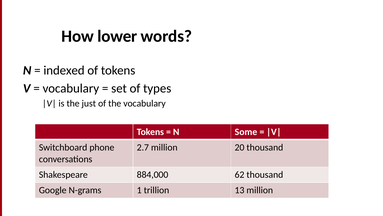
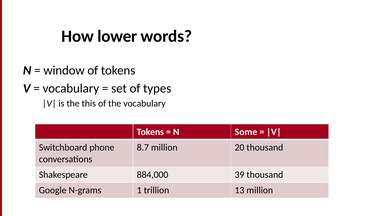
indexed: indexed -> window (64, 70)
just: just -> this (89, 103)
2.7: 2.7 -> 8.7 (143, 147)
62: 62 -> 39 (240, 174)
